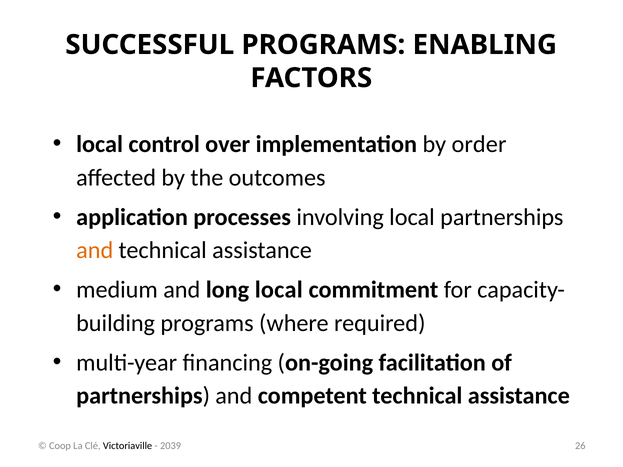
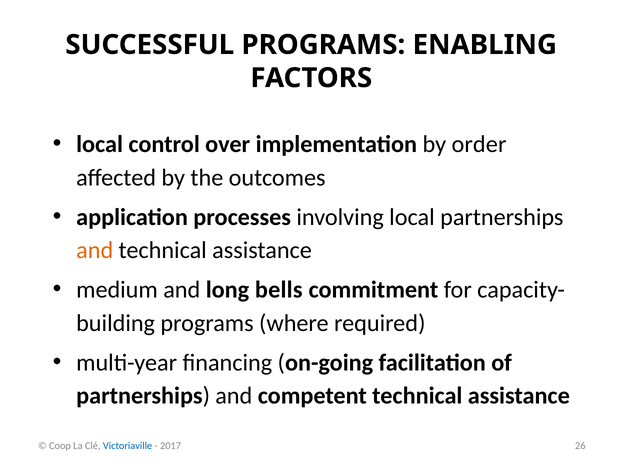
long local: local -> bells (279, 290)
Victoriaville colour: black -> blue (128, 446)
2039: 2039 -> 2017 (171, 446)
